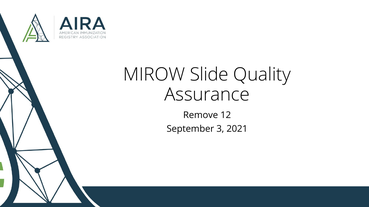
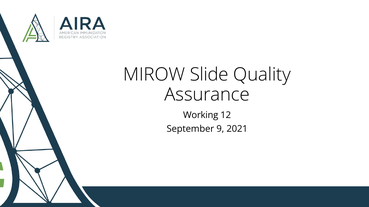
Remove: Remove -> Working (201, 115)
3: 3 -> 9 (220, 129)
